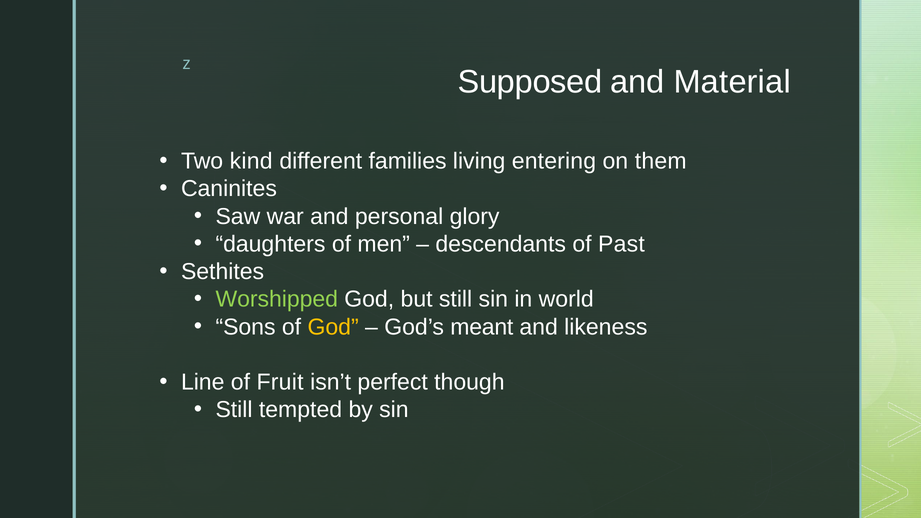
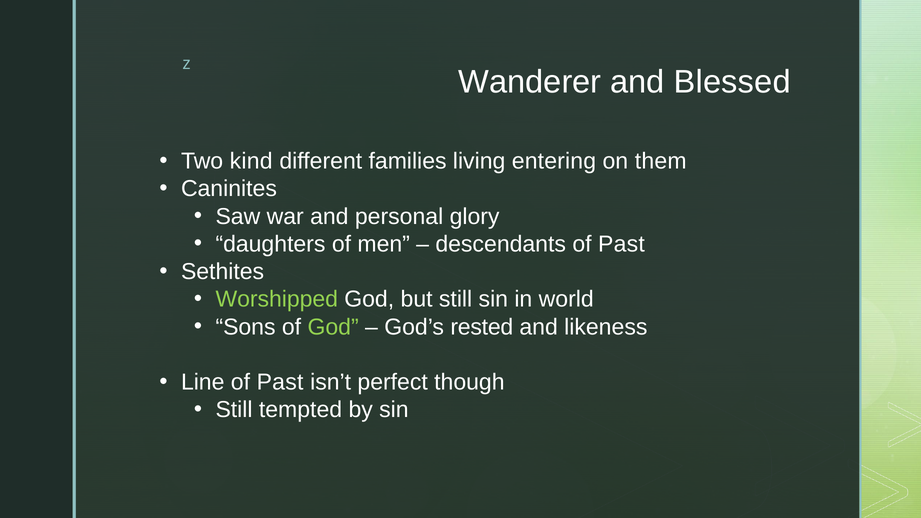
Supposed: Supposed -> Wanderer (530, 82)
Material: Material -> Blessed (732, 82)
God colour: yellow -> light green (333, 327)
meant: meant -> rested (482, 327)
Line of Fruit: Fruit -> Past (280, 382)
